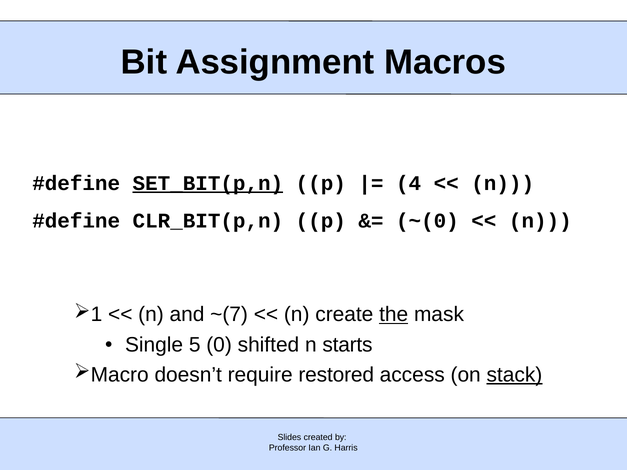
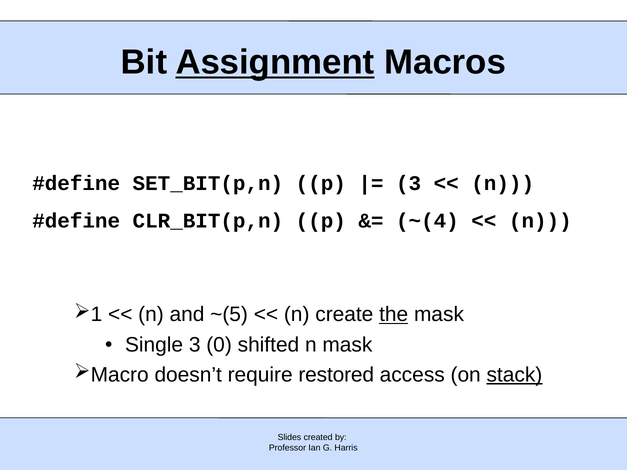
Assignment underline: none -> present (275, 63)
SET_BIT(p,n underline: present -> none (208, 183)
4: 4 -> 3 (409, 183)
~(0: ~(0 -> ~(4 (427, 221)
~(7: ~(7 -> ~(5 (229, 315)
Single 5: 5 -> 3 (195, 345)
n starts: starts -> mask (347, 345)
